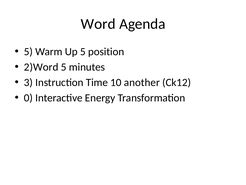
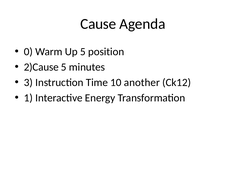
Word: Word -> Cause (98, 24)
5: 5 -> 0 (28, 52)
2)Word: 2)Word -> 2)Cause (41, 67)
0: 0 -> 1 (28, 98)
